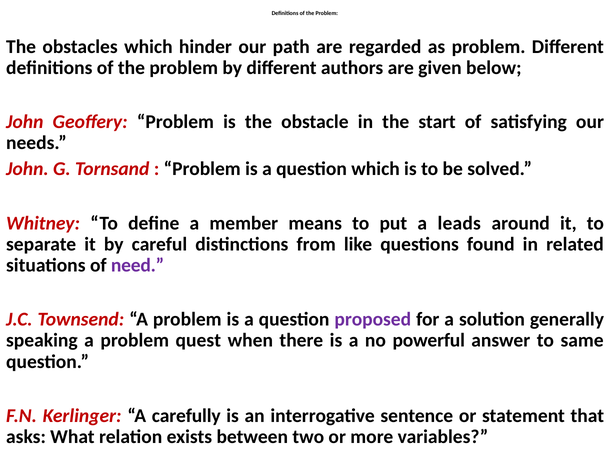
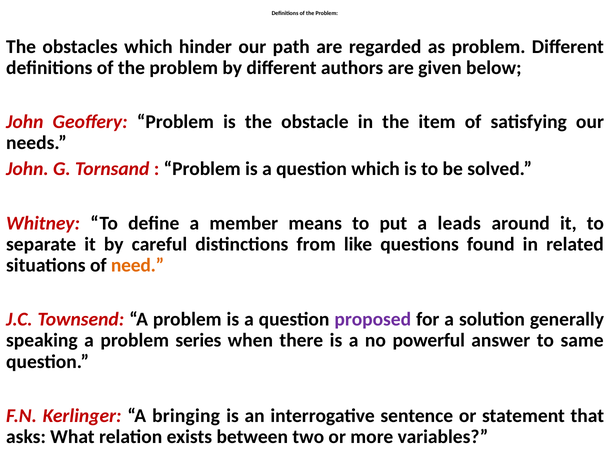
start: start -> item (437, 122)
need colour: purple -> orange (138, 265)
quest: quest -> series (198, 341)
carefully: carefully -> bringing (186, 416)
